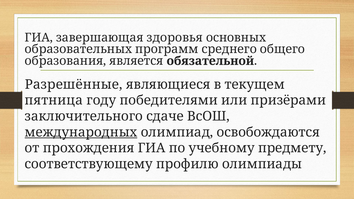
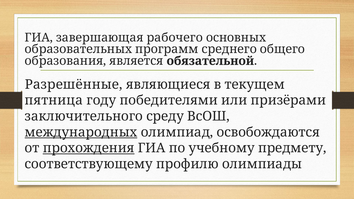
здоровья: здоровья -> рабочего (175, 38)
сдаче: сдаче -> среду (165, 116)
прохождения underline: none -> present (89, 148)
